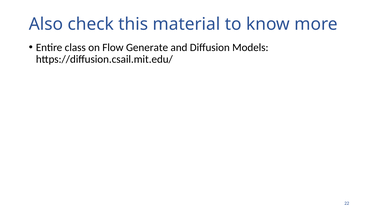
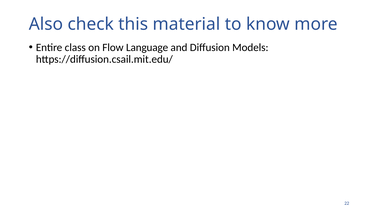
Generate: Generate -> Language (147, 47)
